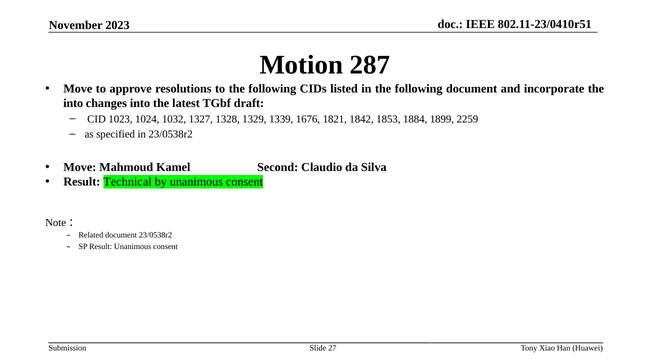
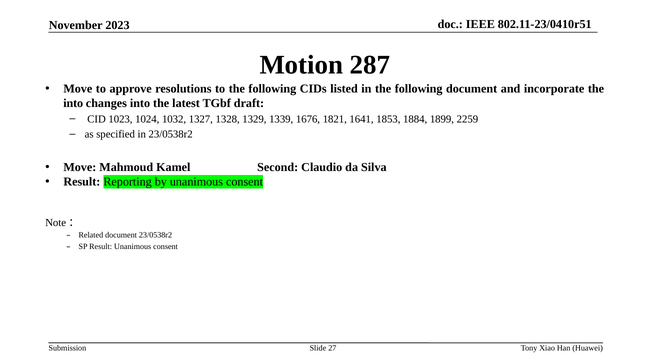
1842: 1842 -> 1641 (362, 119)
Technical: Technical -> Reporting (128, 182)
